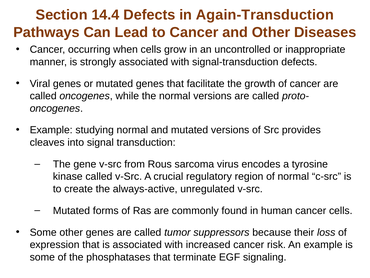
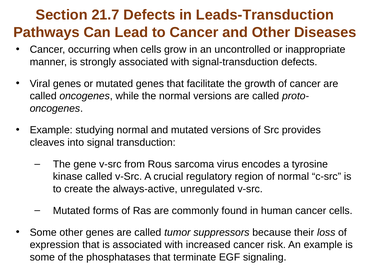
14.4: 14.4 -> 21.7 (105, 15)
Again-Transduction: Again-Transduction -> Leads-Transduction (265, 15)
